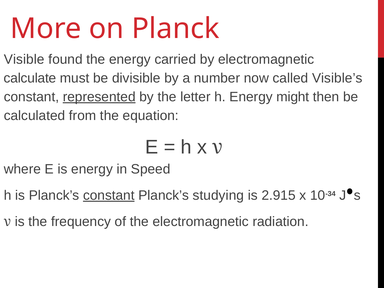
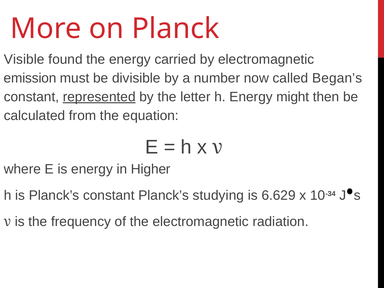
calculate: calculate -> emission (30, 78)
Visible’s: Visible’s -> Began’s (337, 78)
Speed: Speed -> Higher (151, 169)
constant underline: present -> none (109, 195)
2.915: 2.915 -> 6.629 (279, 195)
